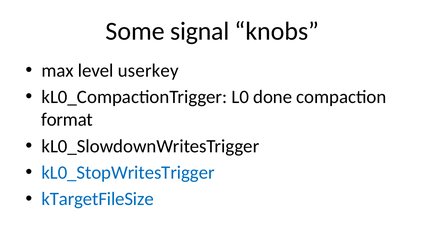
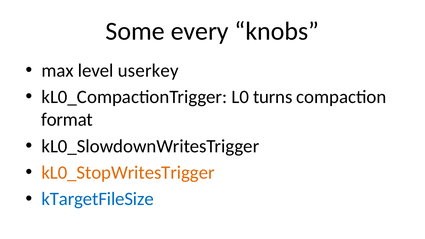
signal: signal -> every (200, 31)
done: done -> turns (273, 97)
kL0_StopWritesTrigger colour: blue -> orange (128, 173)
